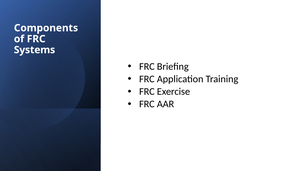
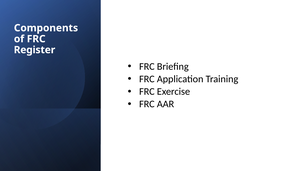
Systems: Systems -> Register (35, 50)
